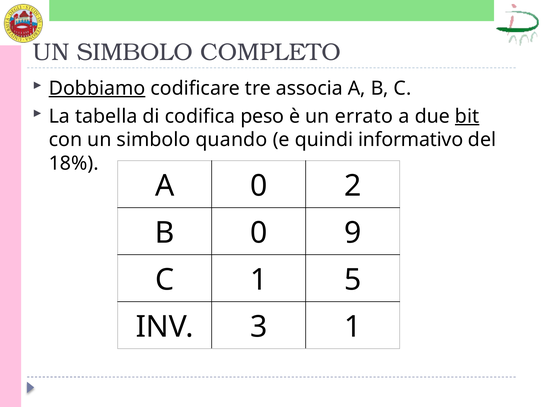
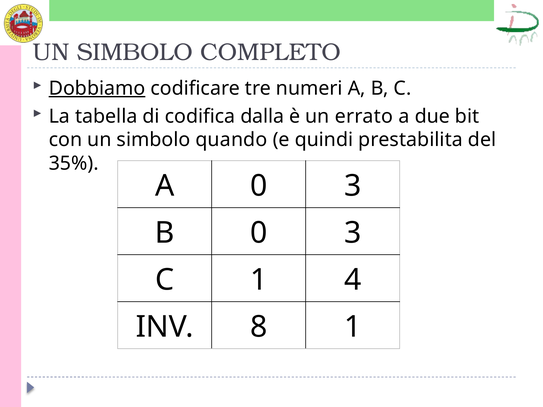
associa: associa -> numeri (309, 88)
peso: peso -> dalla (262, 116)
bit underline: present -> none (467, 116)
informativo: informativo -> prestabilita (411, 140)
18%: 18% -> 35% (74, 163)
A 0 2: 2 -> 3 (353, 186)
B 0 9: 9 -> 3 (353, 233)
5: 5 -> 4 (353, 280)
3: 3 -> 8 (259, 327)
